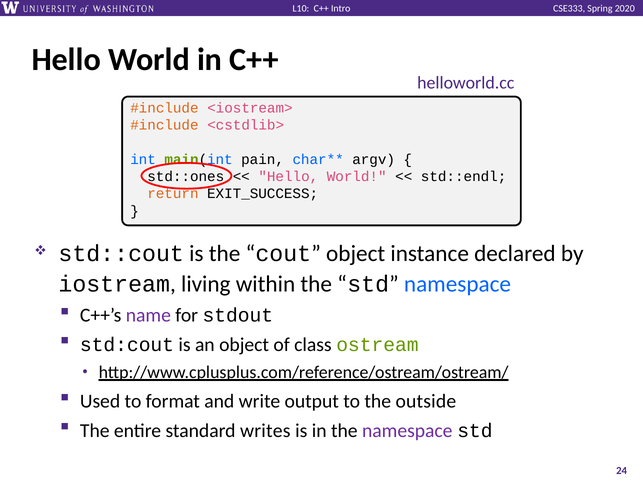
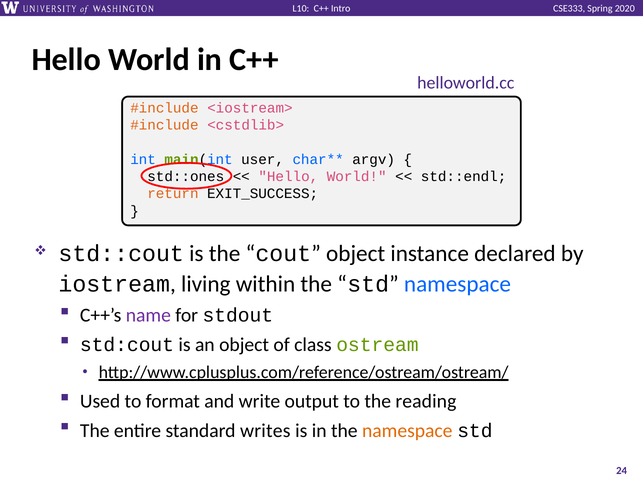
pain: pain -> user (263, 159)
outside: outside -> reading (426, 401)
namespace colour: purple -> orange (407, 430)
